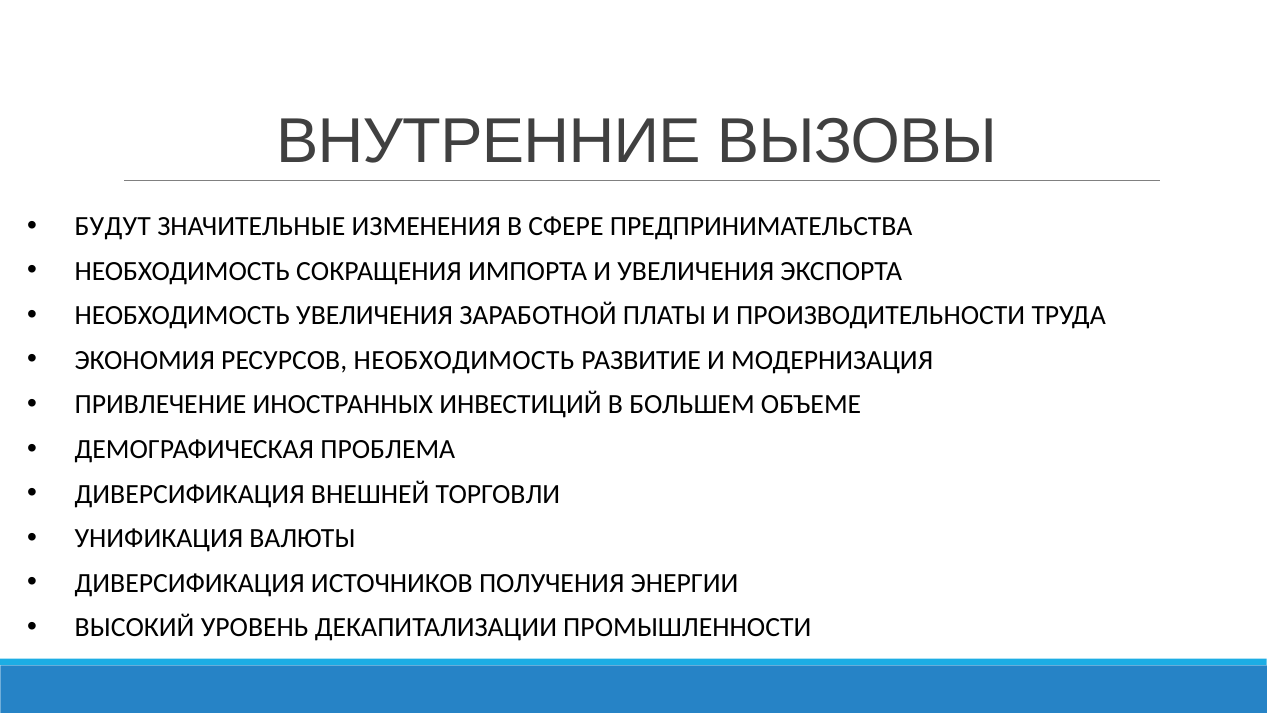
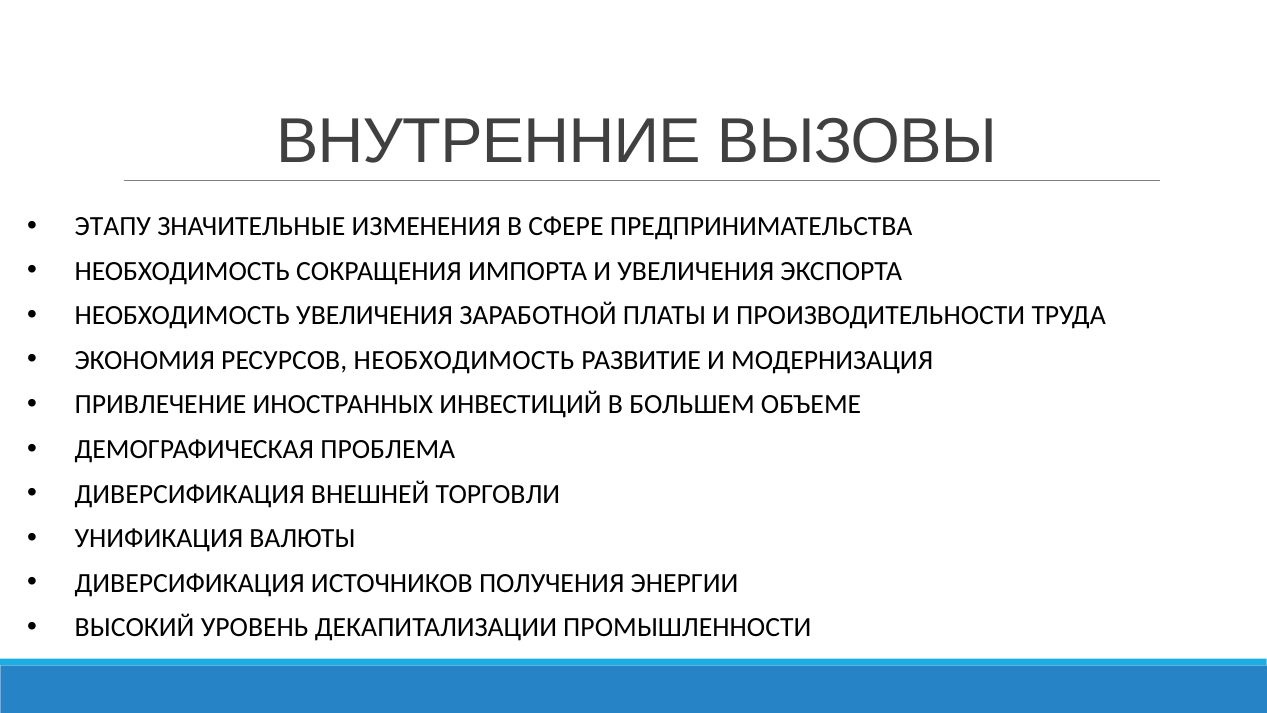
БУДУТ: БУДУТ -> ЭТАПУ (113, 226)
